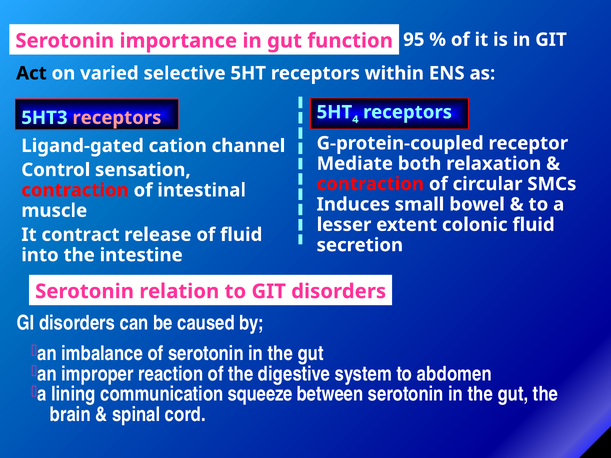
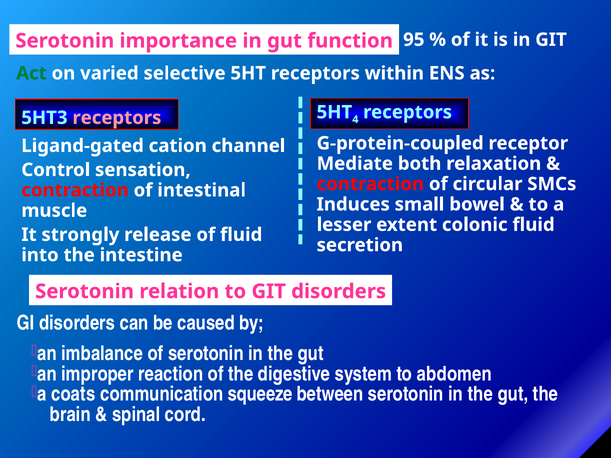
Act colour: black -> green (31, 73)
contract: contract -> strongly (80, 235)
lining: lining -> coats (73, 394)
